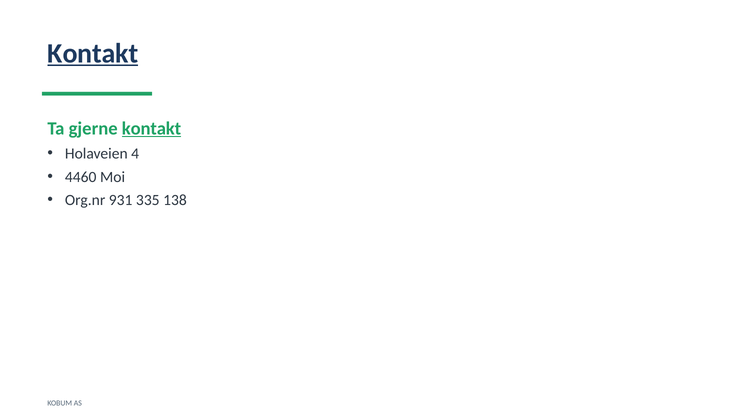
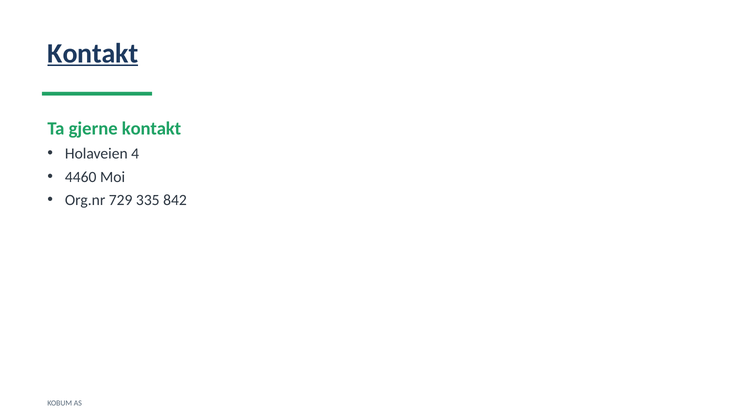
kontakt underline: present -> none (151, 128)
931: 931 -> 729 (121, 200)
138: 138 -> 842 (175, 200)
